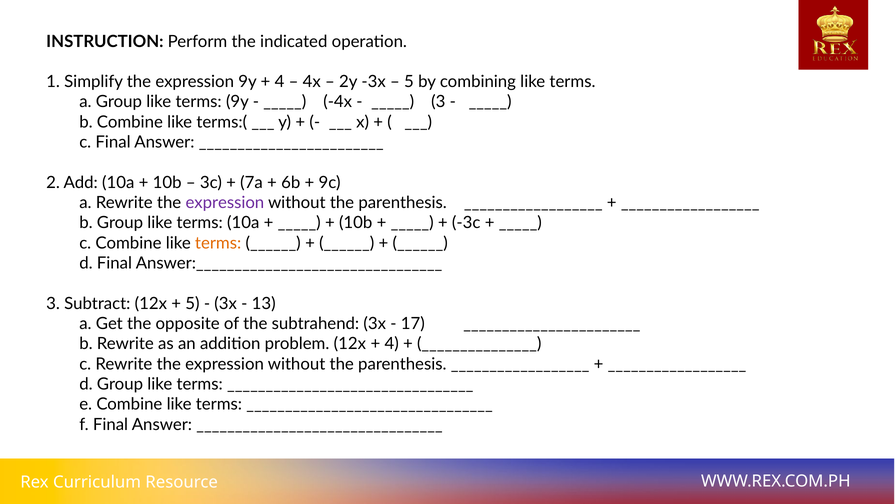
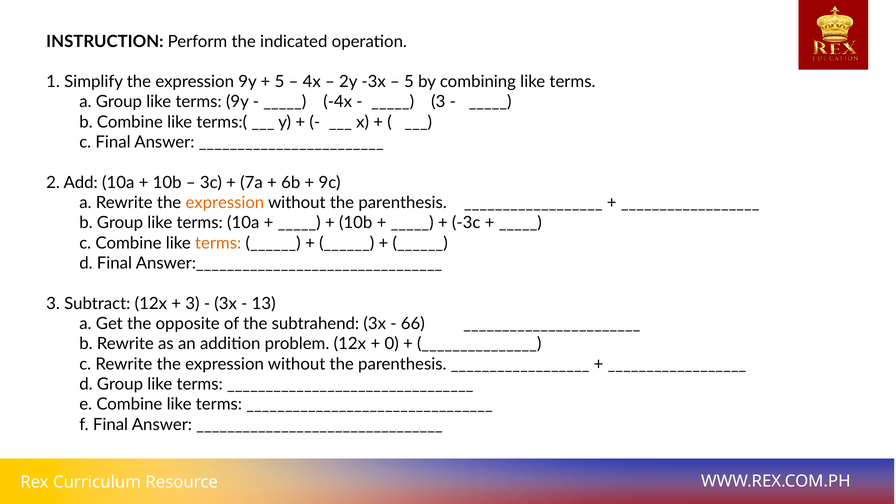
4: 4 -> 5 (280, 82)
expression colour: purple -> orange (225, 203)
5: 5 -> 3 (192, 304)
17: 17 -> 66 (413, 324)
4: 4 -> 0 (392, 344)
